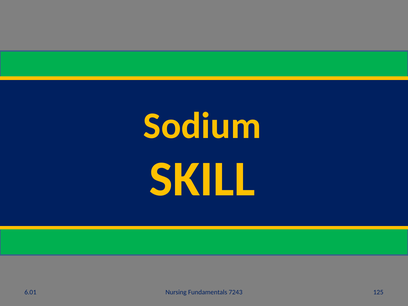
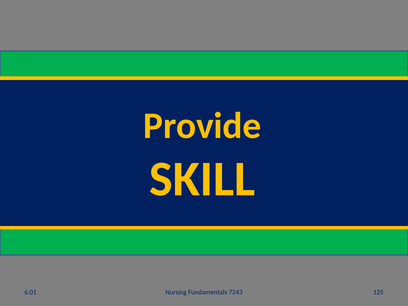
Sodium: Sodium -> Provide (202, 126)
